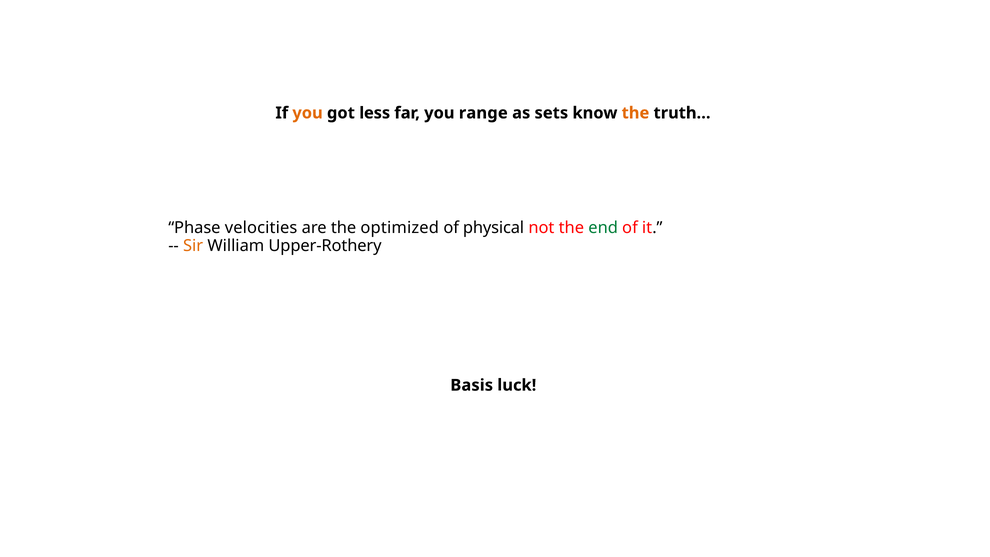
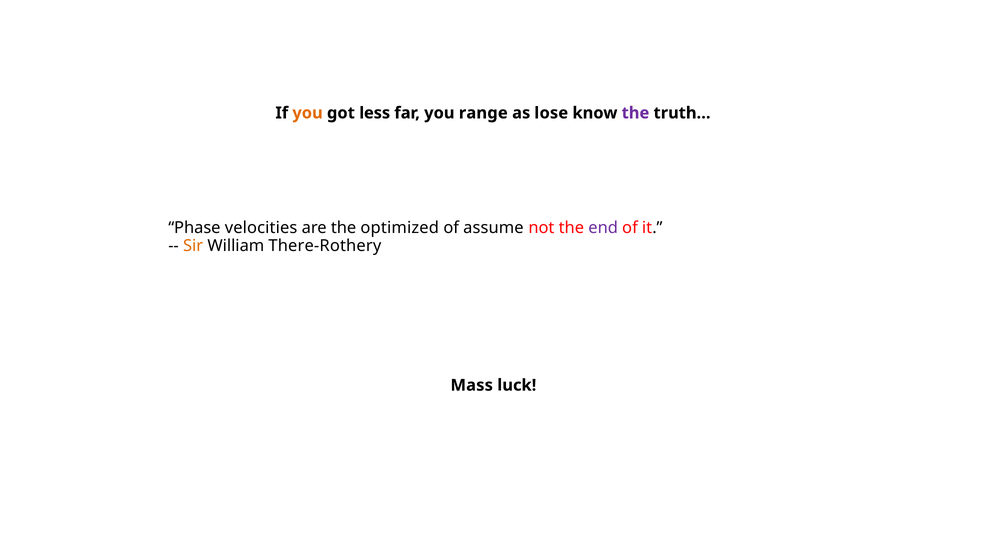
sets: sets -> lose (551, 113)
the colour: orange -> purple (635, 113)
physical: physical -> assume (493, 228)
end colour: green -> purple (603, 228)
Upper-Rothery: Upper-Rothery -> There-Rothery (325, 246)
Basis: Basis -> Mass (472, 385)
